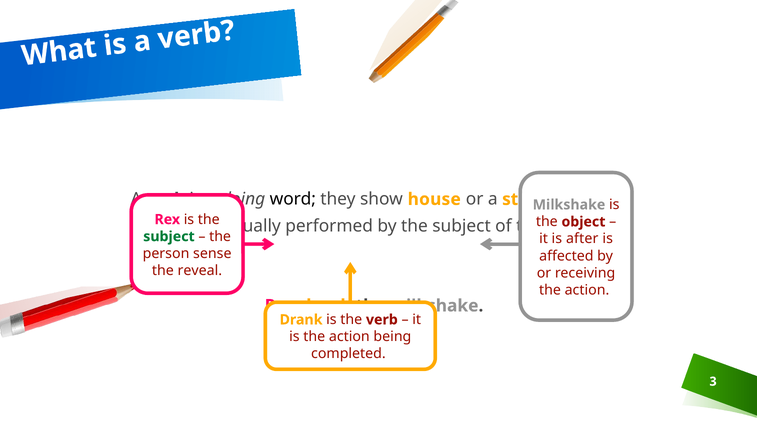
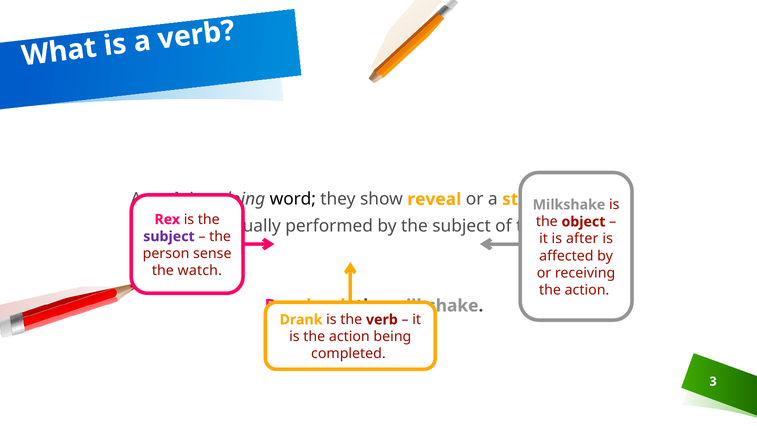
house: house -> reveal (434, 199)
subject colour: green -> purple (169, 236)
reveal: reveal -> watch (200, 270)
